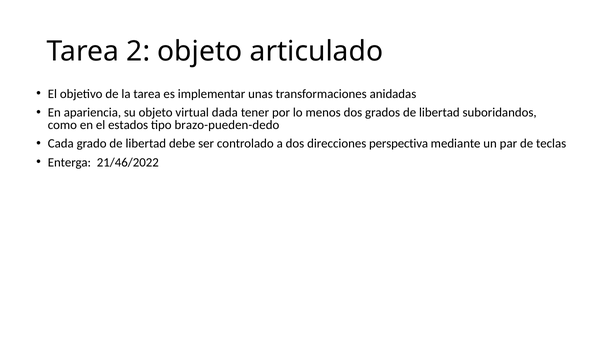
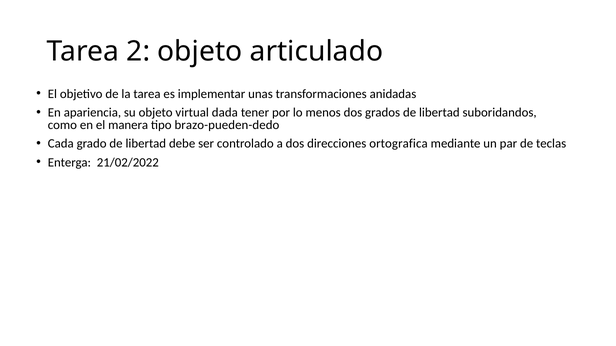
estados: estados -> manera (128, 125)
perspectiva: perspectiva -> ortografica (398, 144)
21/46/2022: 21/46/2022 -> 21/02/2022 (128, 163)
